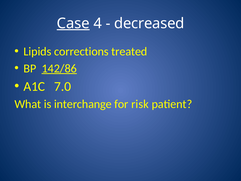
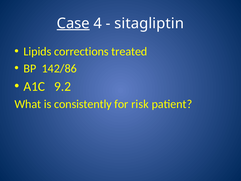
decreased: decreased -> sitagliptin (149, 23)
142/86 underline: present -> none (59, 68)
7.0: 7.0 -> 9.2 (63, 86)
interchange: interchange -> consistently (83, 104)
